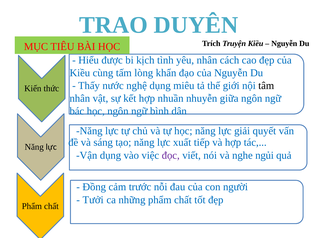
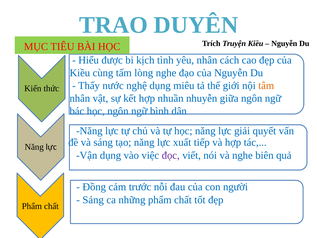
lòng khẩn: khẩn -> nghe (166, 73)
tâm colour: black -> orange (266, 86)
ngủi: ngủi -> biên (264, 155)
Tưởi: Tưởi -> Sảng (93, 200)
